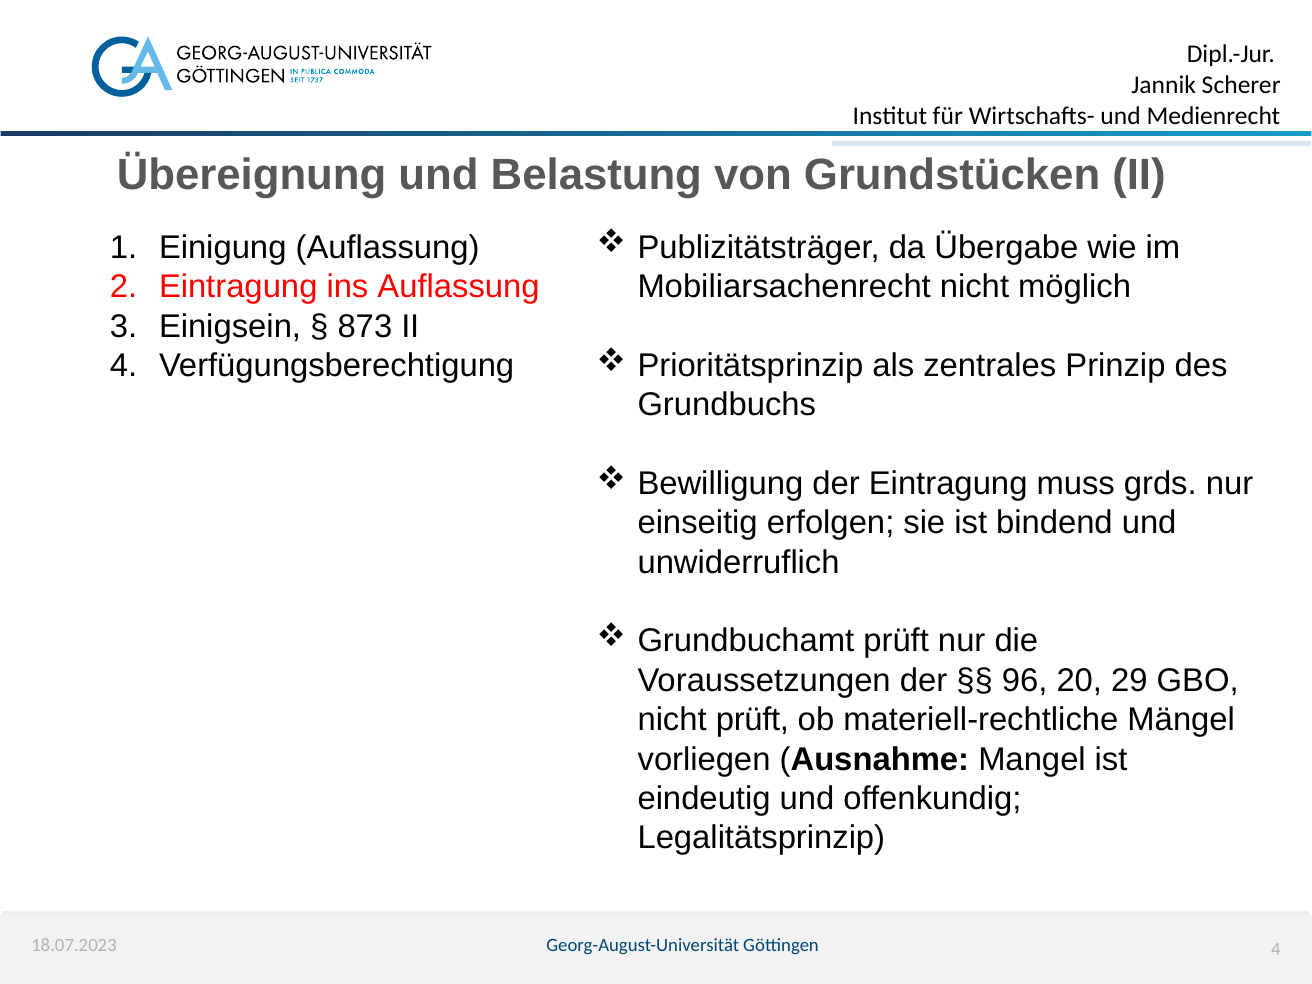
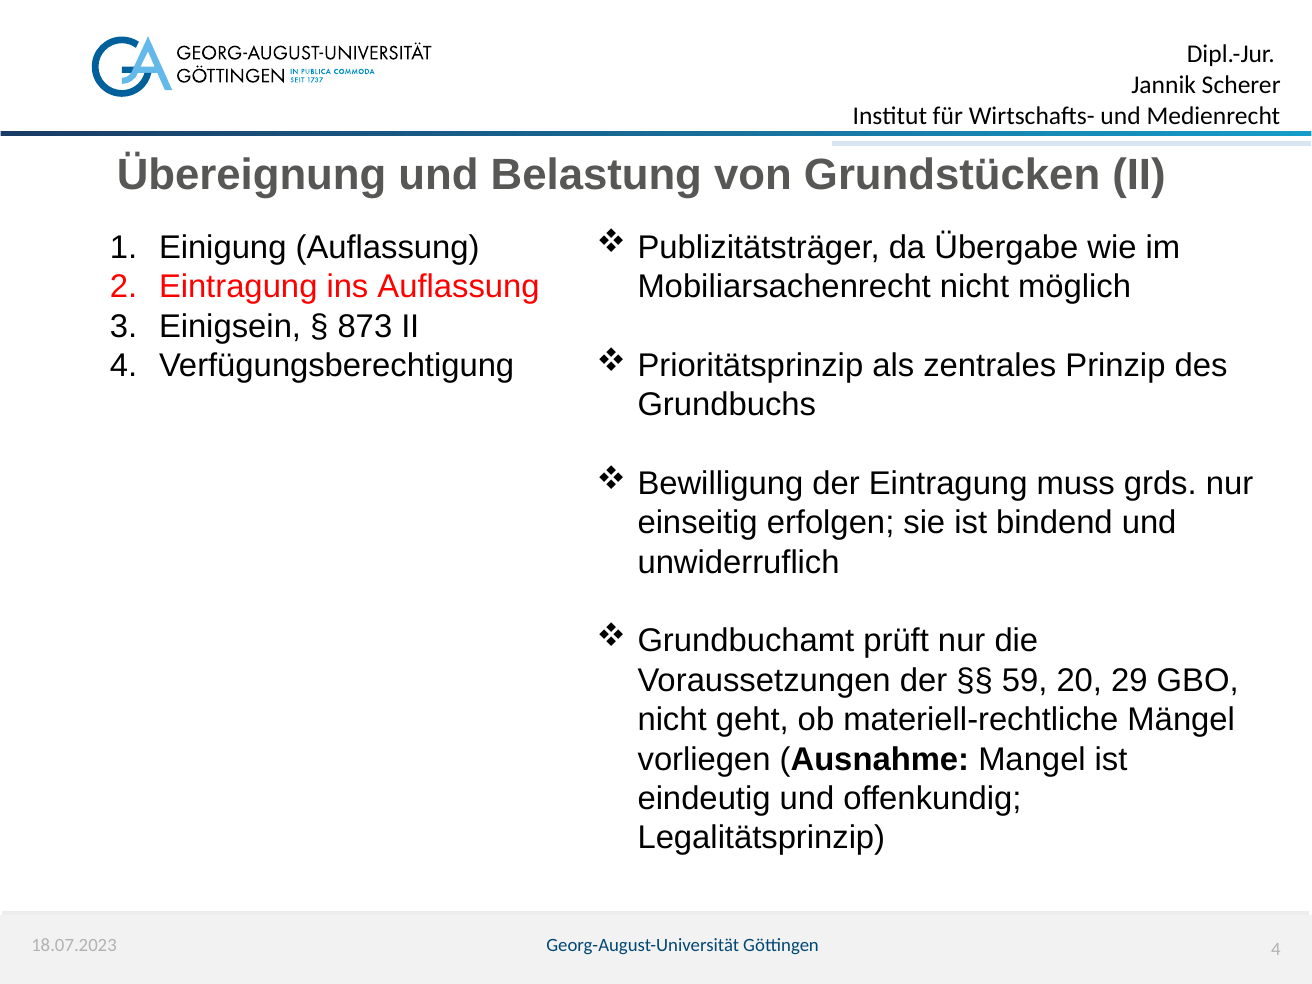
96: 96 -> 59 (1025, 680)
nicht prüft: prüft -> geht (752, 720)
